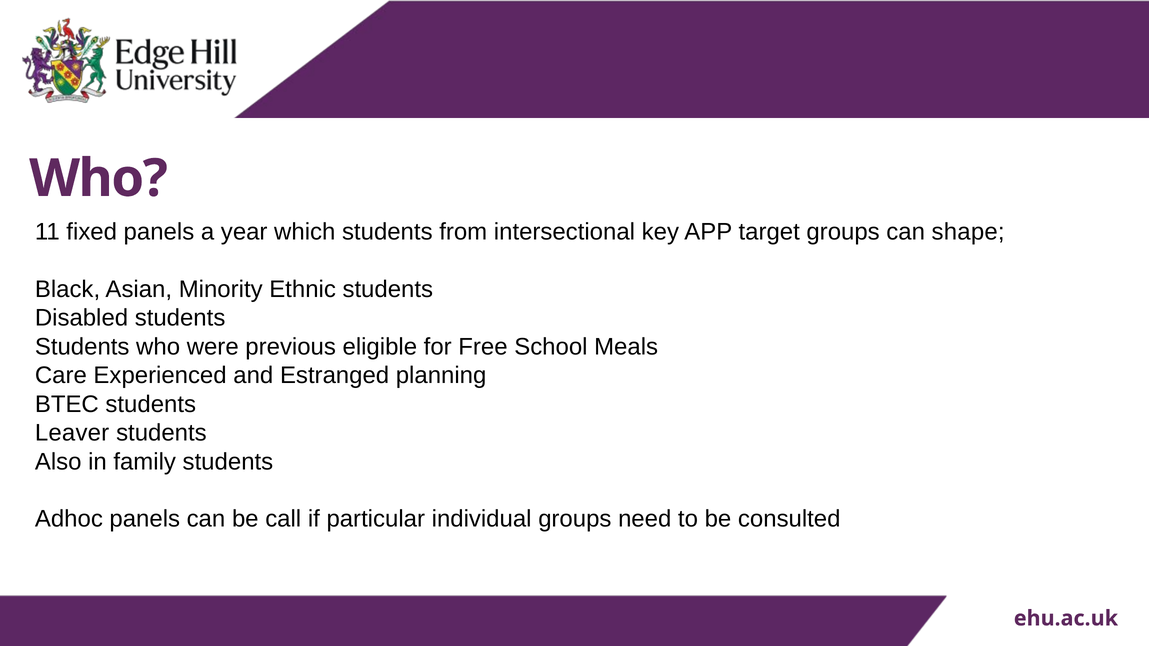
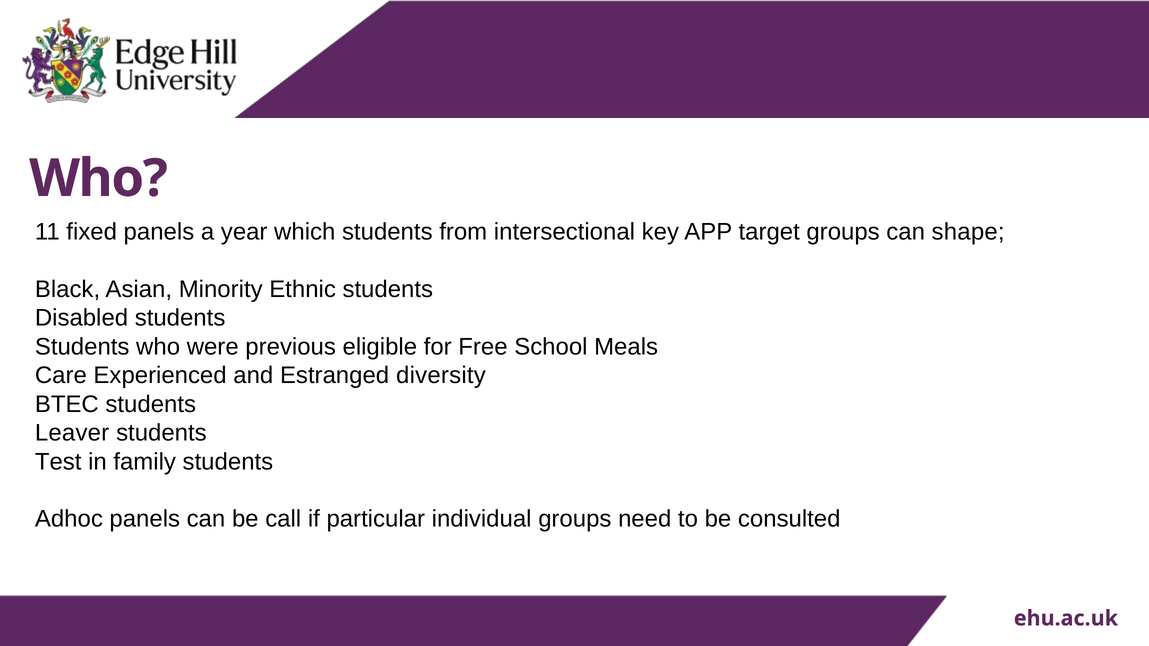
planning: planning -> diversity (441, 376)
Also: Also -> Test (58, 462)
